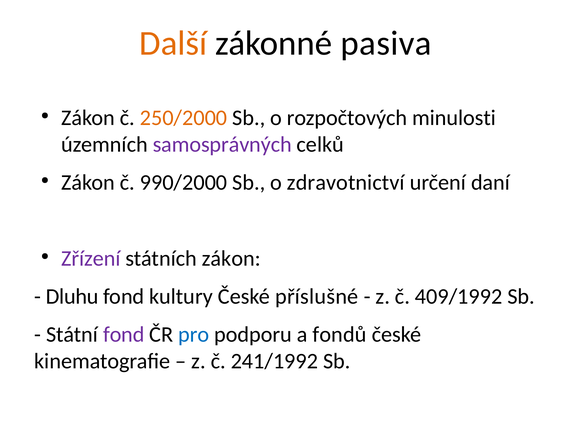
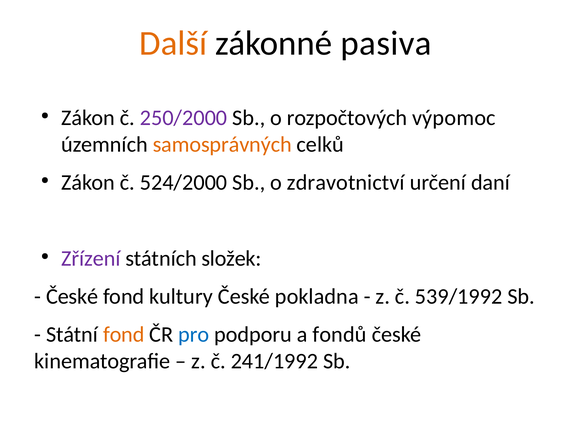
250/2000 colour: orange -> purple (184, 118)
minulosti: minulosti -> výpomoc (454, 118)
samosprávných colour: purple -> orange (222, 145)
990/2000: 990/2000 -> 524/2000 (184, 182)
státních zákon: zákon -> složek (231, 258)
Dluhu: Dluhu -> České (72, 296)
příslušné: příslušné -> pokladna (317, 296)
409/1992: 409/1992 -> 539/1992 (459, 296)
fond colour: purple -> orange (124, 334)
